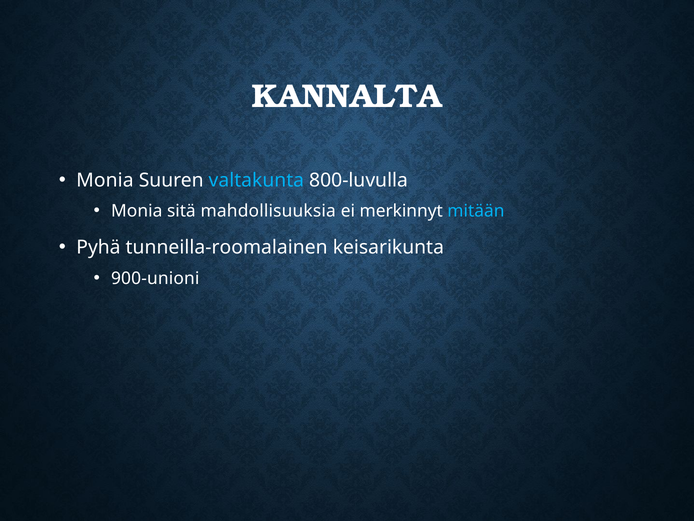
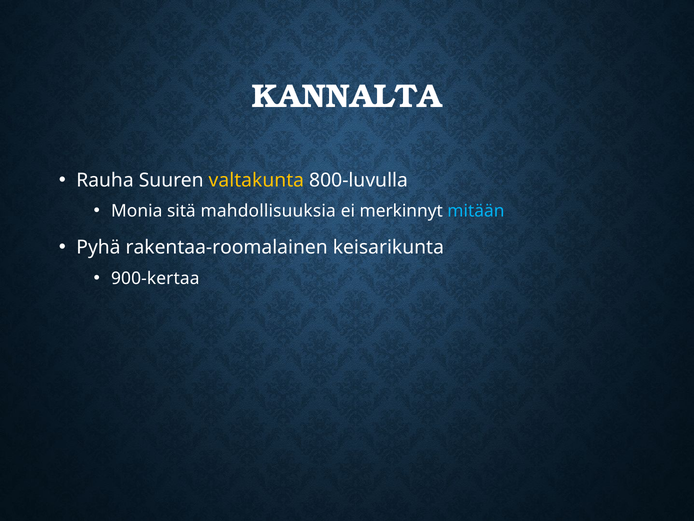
Monia: Monia -> Rauha (105, 180)
valtakunta colour: light blue -> yellow (256, 180)
tunneilla-roomalainen: tunneilla-roomalainen -> rakentaa-roomalainen (227, 247)
900-unioni: 900-unioni -> 900-kertaa (155, 278)
